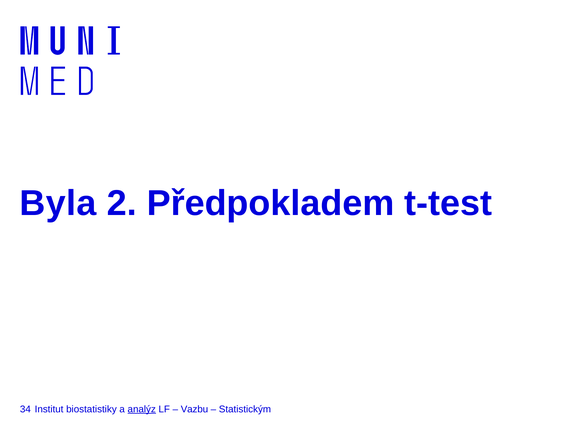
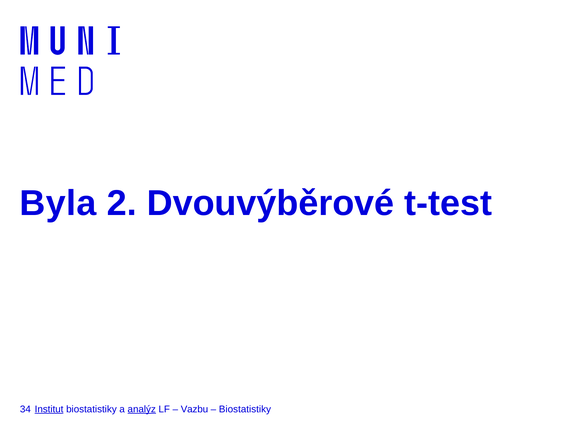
Předpokladem: Předpokladem -> Dvouvýběrové (271, 203)
Institut underline: none -> present (49, 409)
Statistickým: Statistickým -> Biostatistiky (245, 409)
